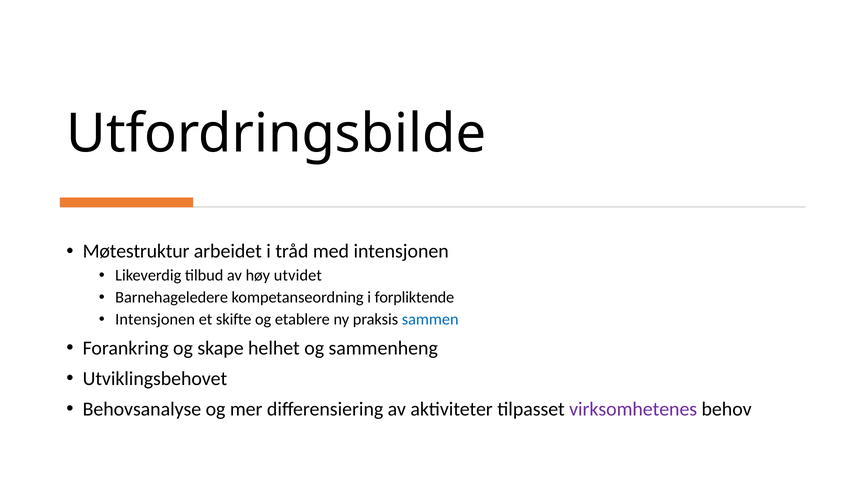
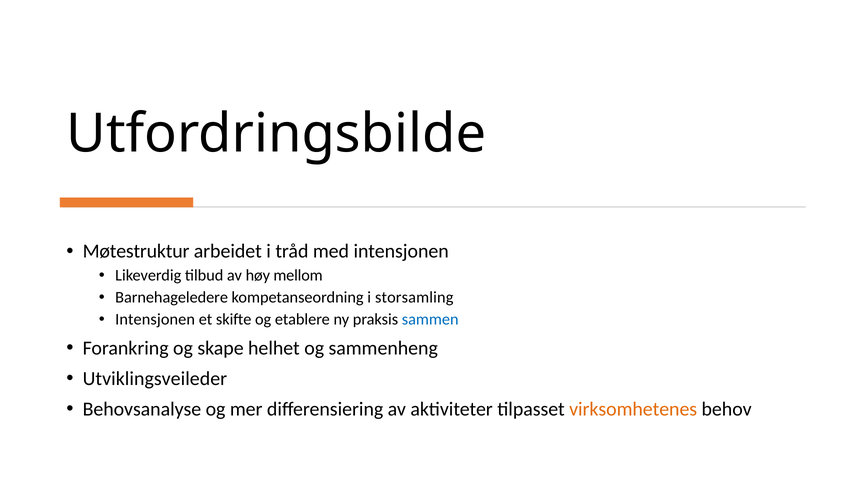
utvidet: utvidet -> mellom (298, 276)
forpliktende: forpliktende -> storsamling (414, 298)
Utviklingsbehovet: Utviklingsbehovet -> Utviklingsveileder (155, 379)
virksomhetenes colour: purple -> orange (633, 409)
